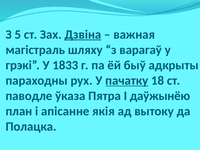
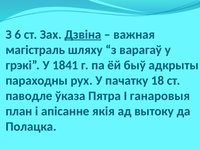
5: 5 -> 6 (18, 34)
1833: 1833 -> 1841 (65, 65)
пачатку underline: present -> none (127, 80)
даўжынёю: даўжынёю -> ганаровыя (160, 96)
